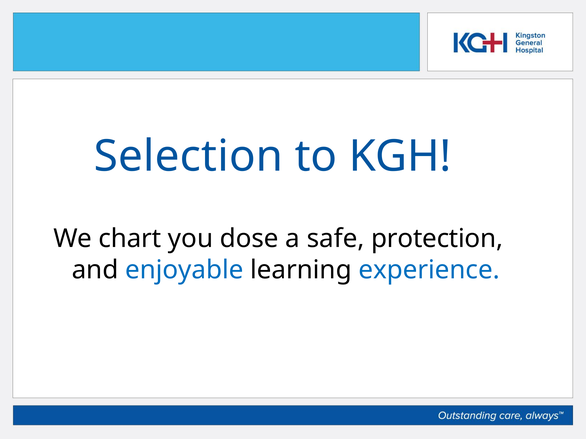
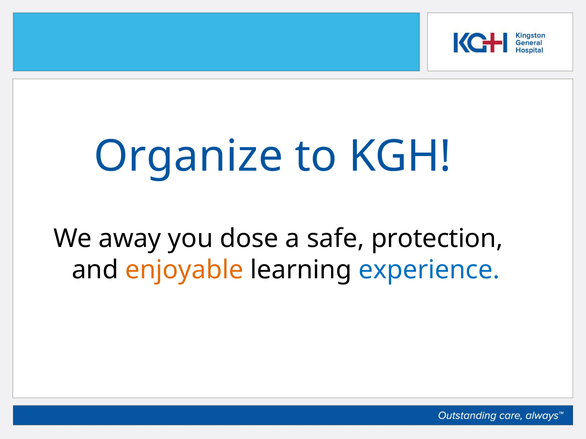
Selection: Selection -> Organize (188, 157)
chart: chart -> away (130, 239)
enjoyable colour: blue -> orange (184, 270)
